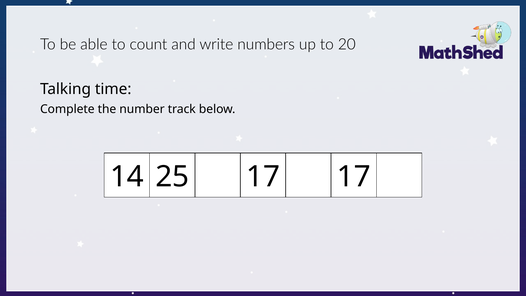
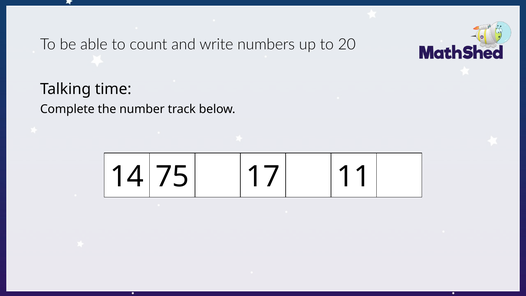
25: 25 -> 75 (172, 177)
17 17: 17 -> 11 (354, 177)
